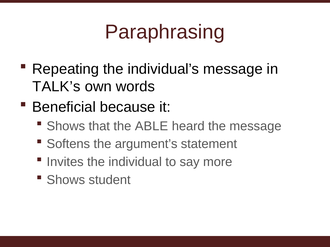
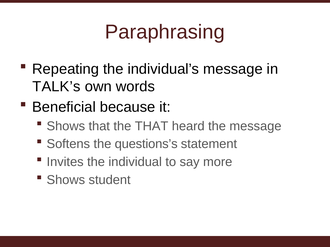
the ABLE: ABLE -> THAT (152, 126)
argument’s: argument’s -> questions’s (146, 144)
